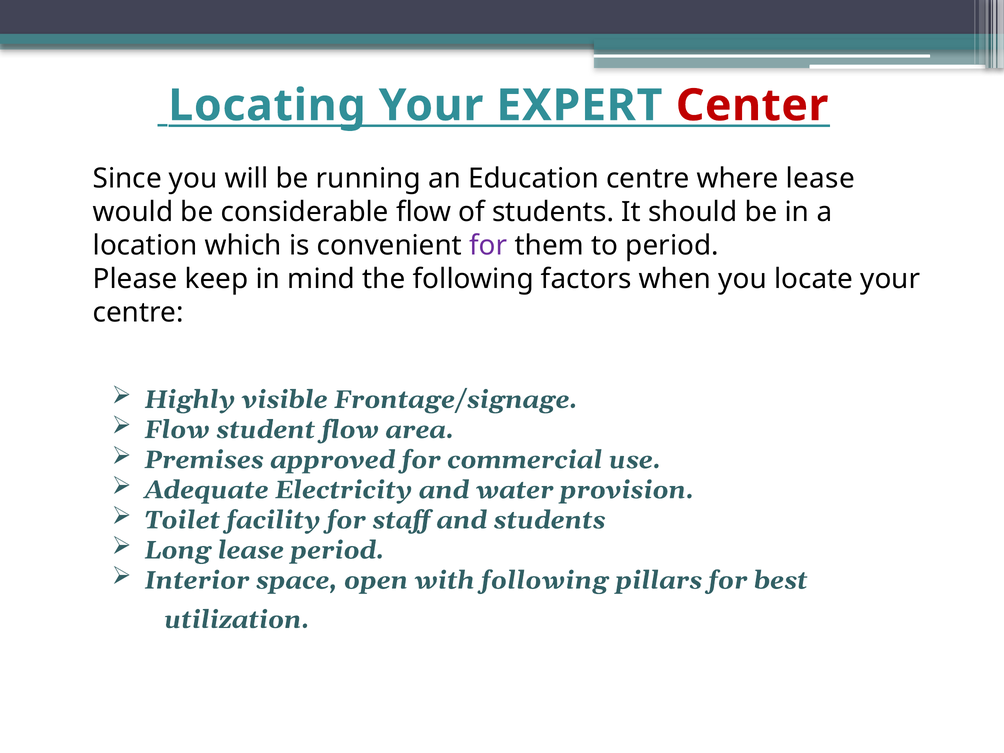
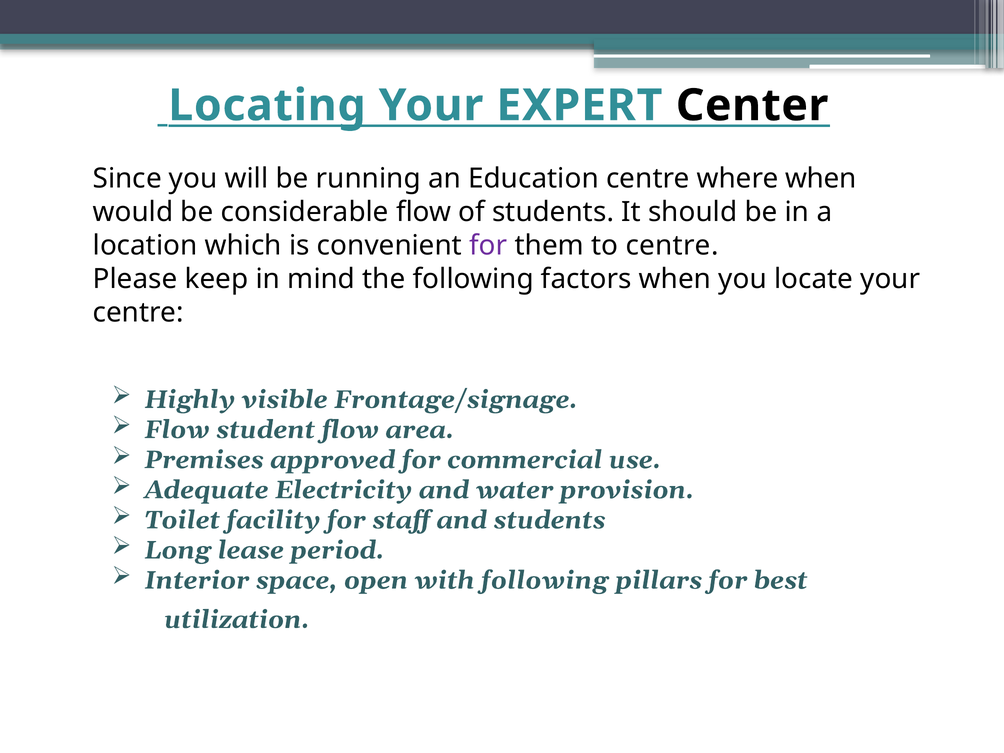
Center colour: red -> black (752, 106)
where lease: lease -> when (821, 179)
to period: period -> centre (672, 246)
